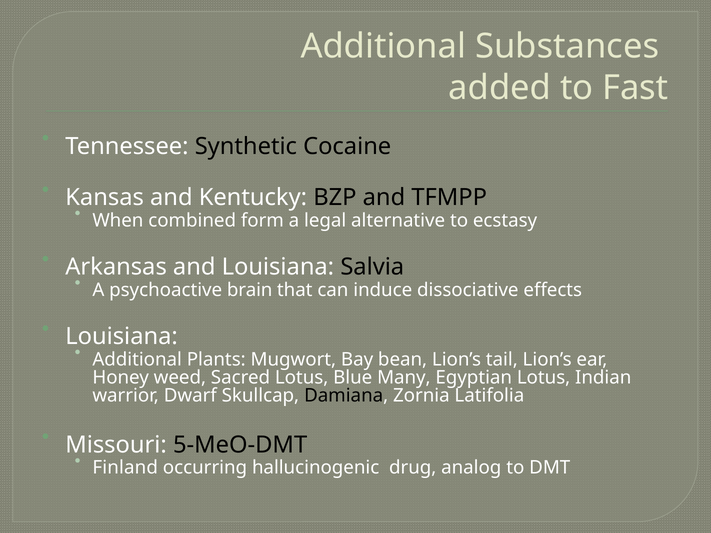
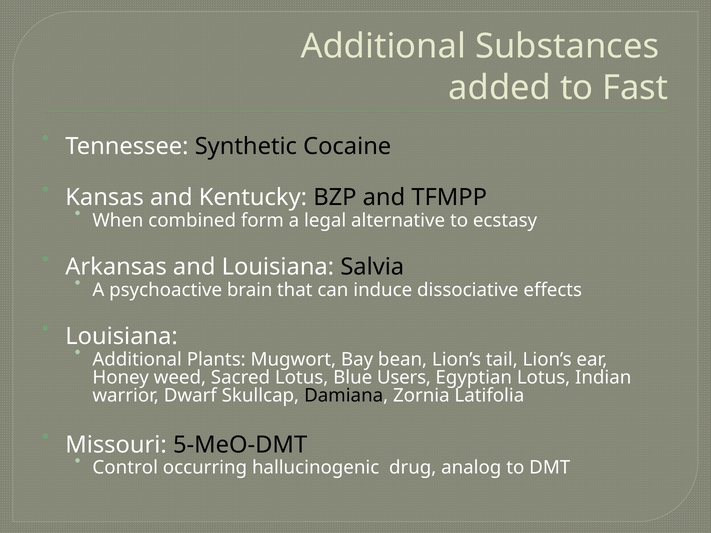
Many: Many -> Users (404, 378)
Finland: Finland -> Control (125, 468)
